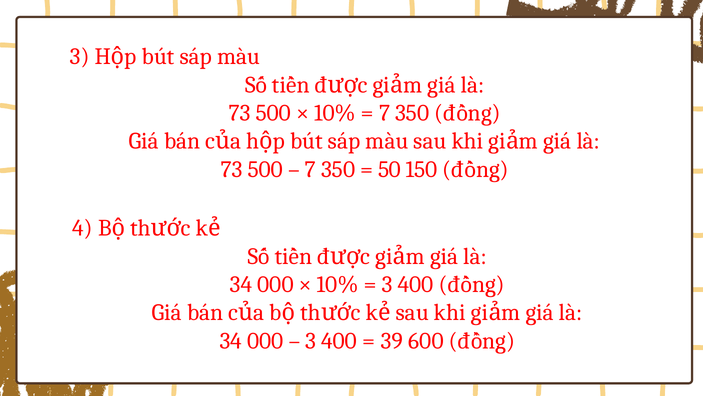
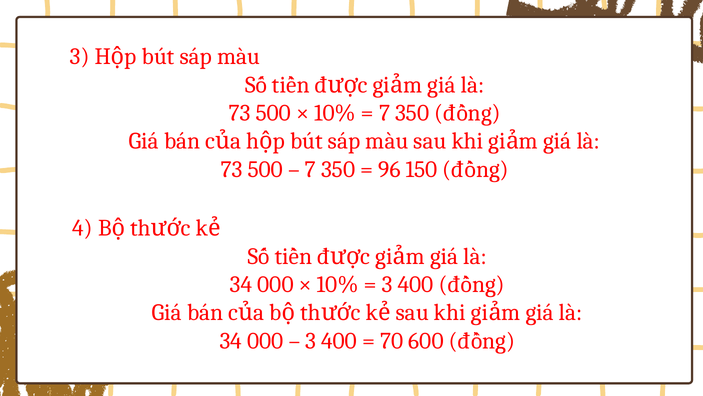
50: 50 -> 96 (390, 169)
39: 39 -> 70 (392, 340)
